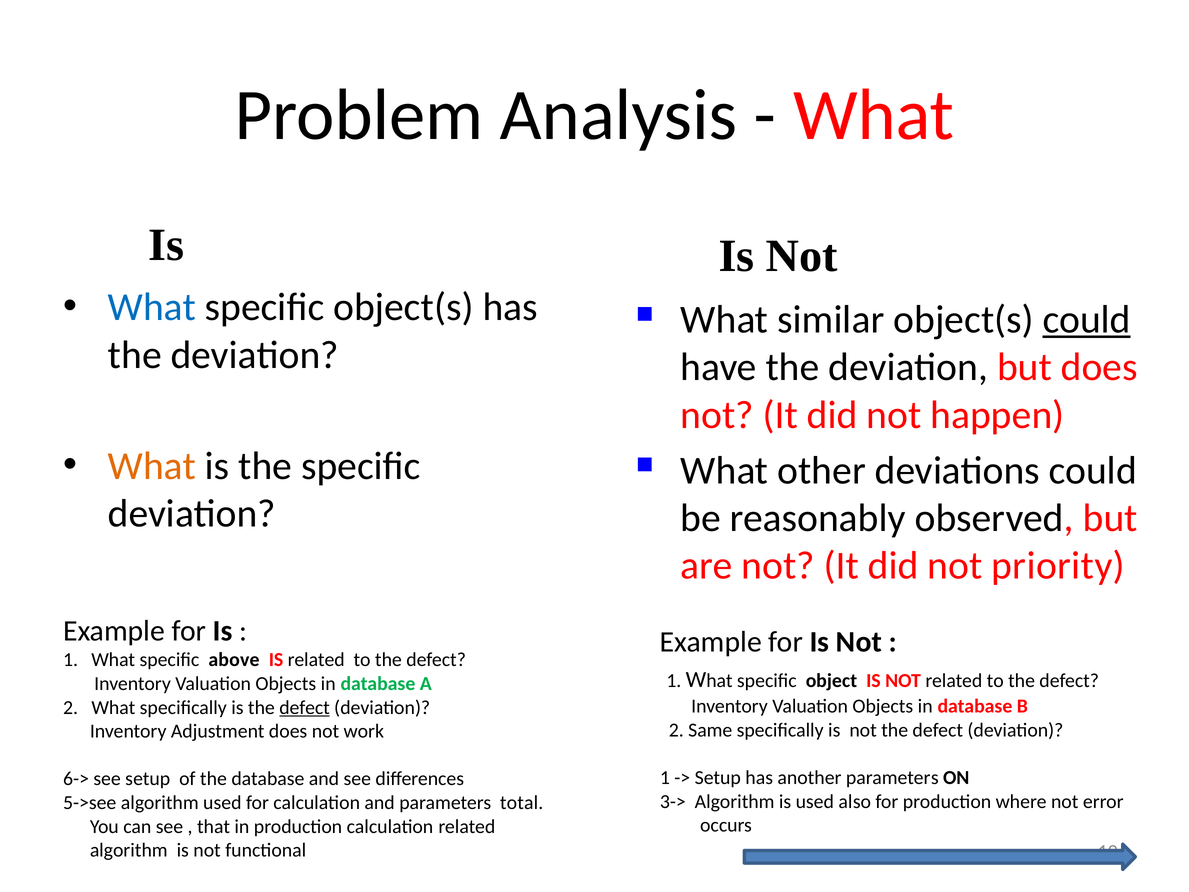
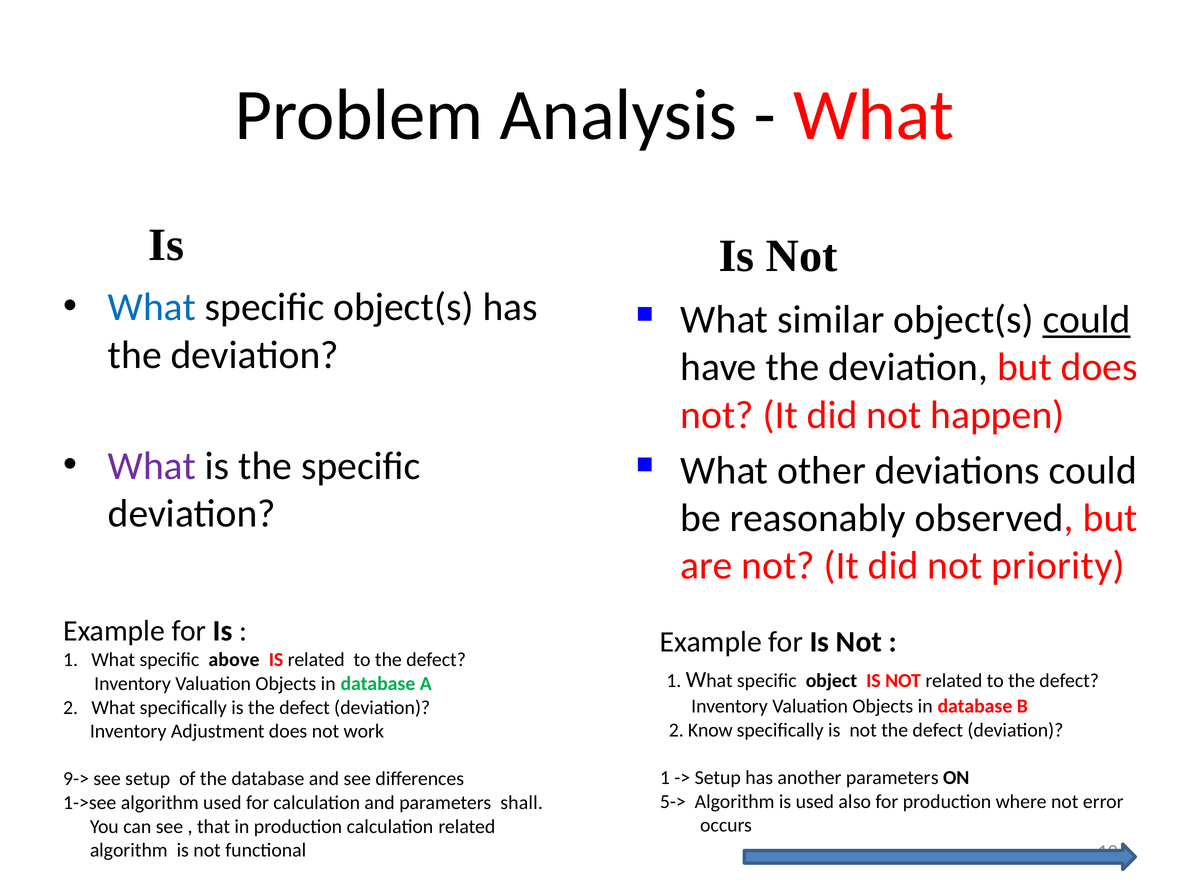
What colour: orange -> purple (152, 466)
defect underline: present -> none (305, 707)
Same: Same -> Know (710, 730)
6->: 6-> -> 9-> (76, 779)
3->: 3-> -> 5-> (673, 801)
5->see: 5->see -> 1->see (90, 802)
total: total -> shall (522, 802)
